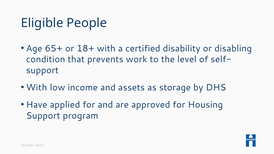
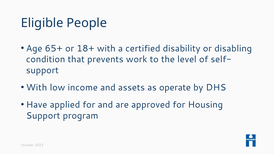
storage: storage -> operate (175, 88)
